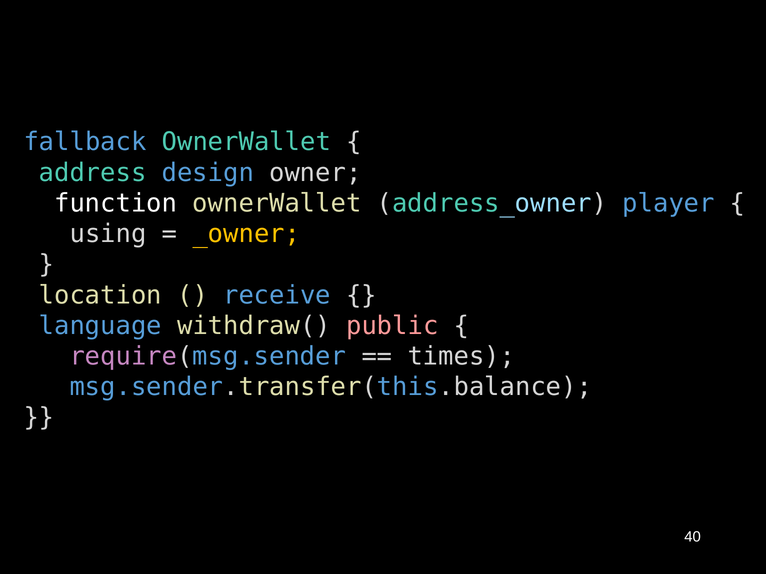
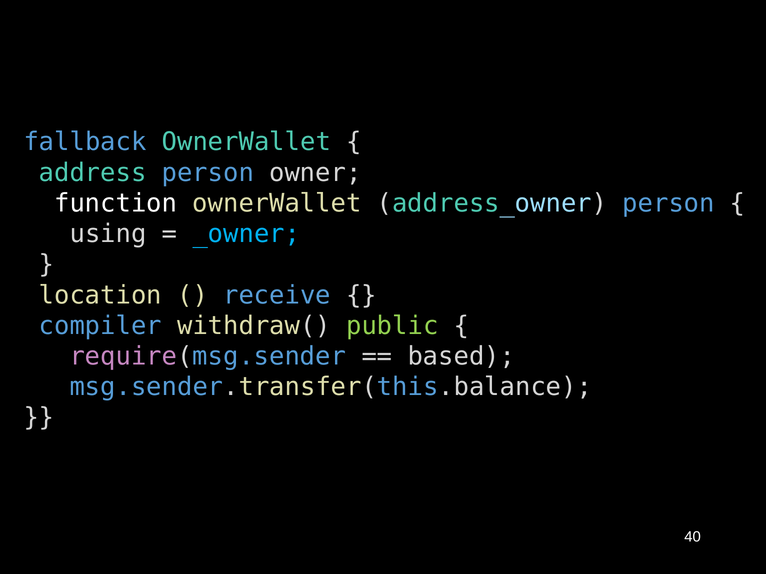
address design: design -> person (208, 173)
address_owner player: player -> person (669, 203)
_owner colour: yellow -> light blue (246, 234)
language: language -> compiler (100, 326)
public colour: pink -> light green (392, 326)
times: times -> based (461, 357)
